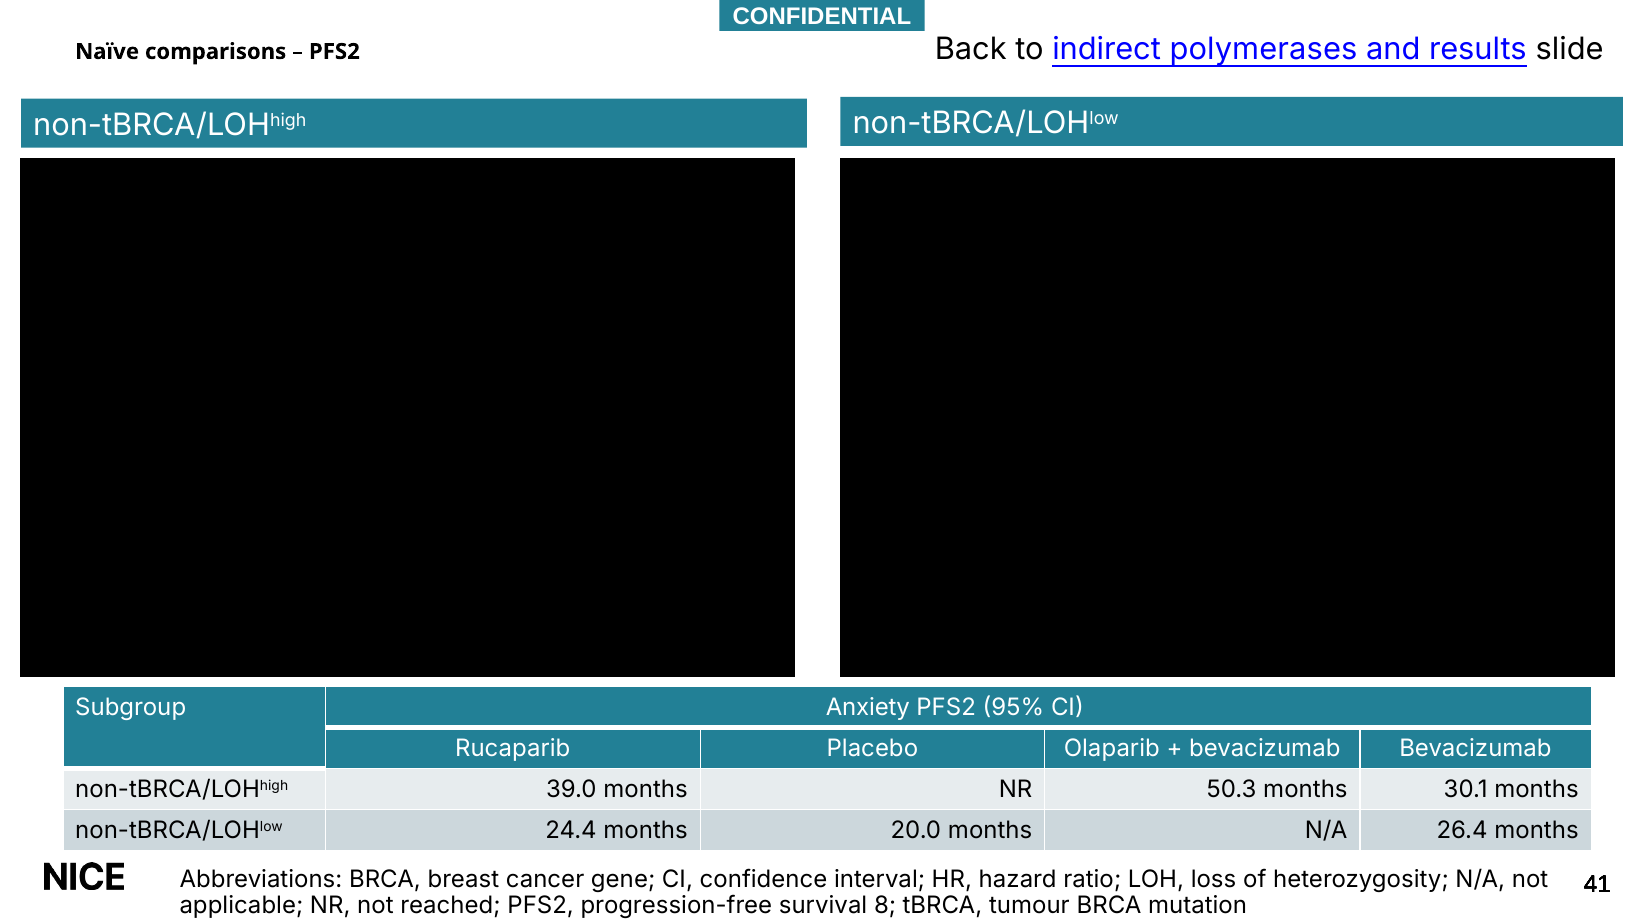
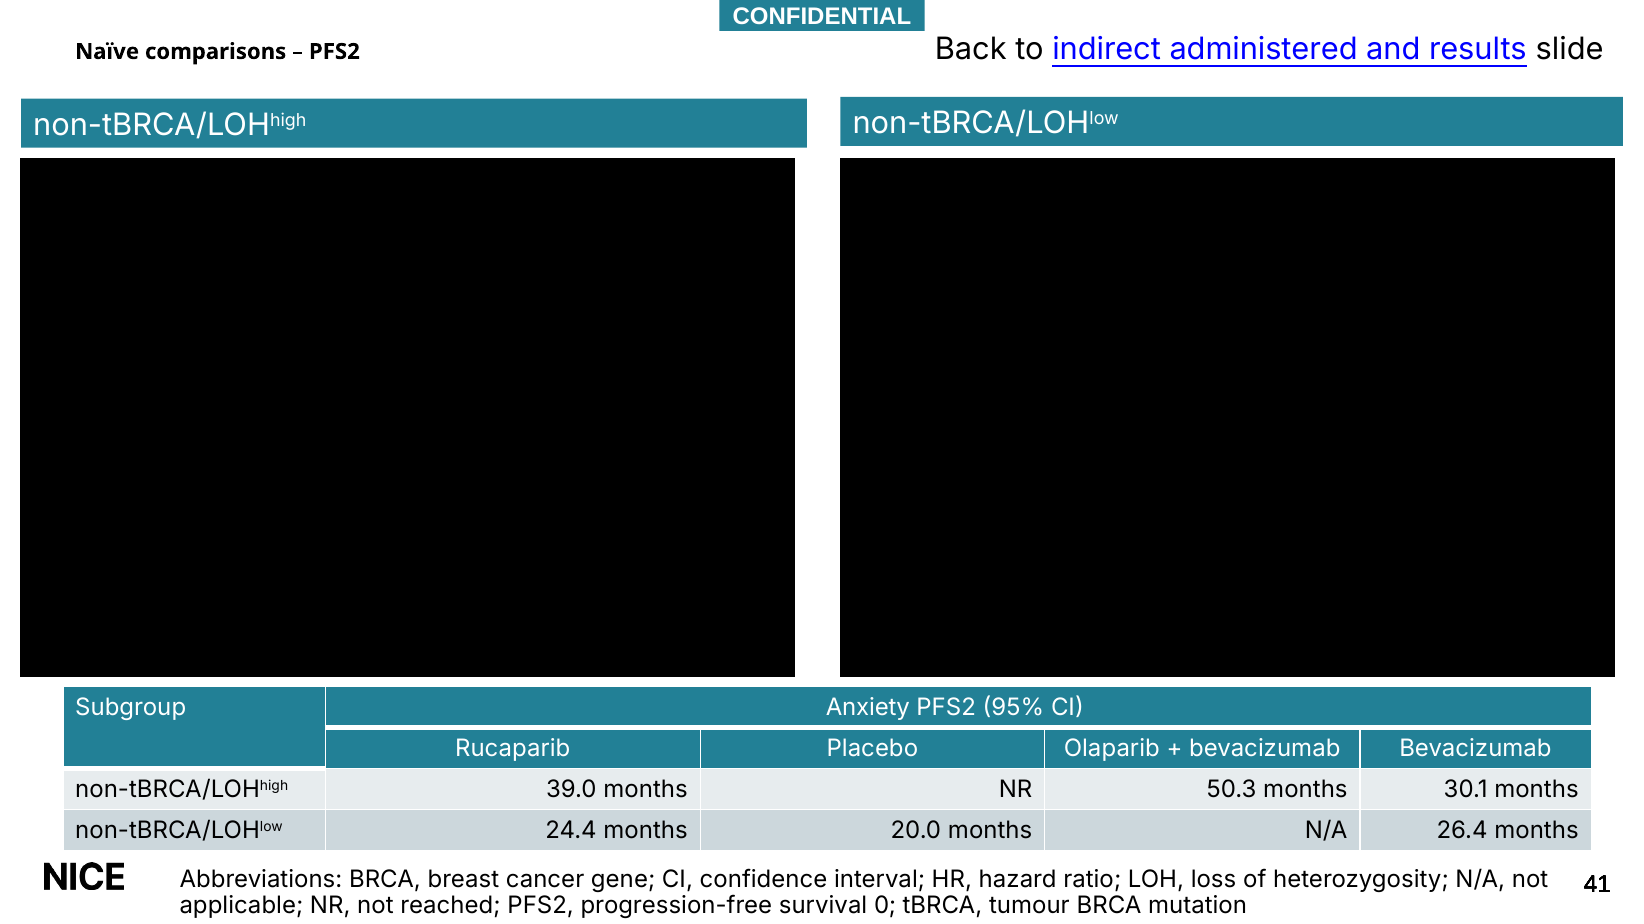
polymerases: polymerases -> administered (1264, 49)
8: 8 -> 0 (885, 906)
